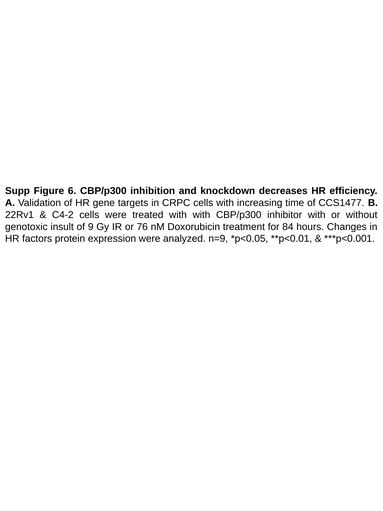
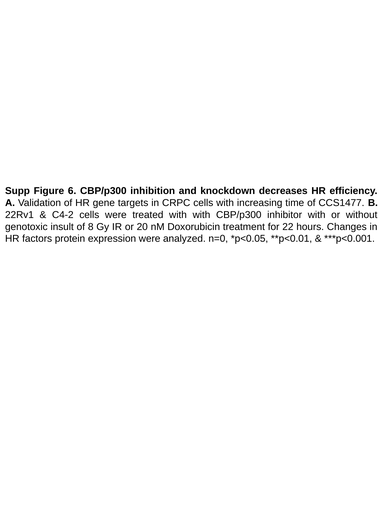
9: 9 -> 8 (91, 227)
76: 76 -> 20 (142, 227)
84: 84 -> 22 (288, 227)
n=9: n=9 -> n=0 (218, 239)
